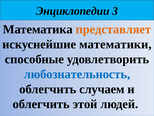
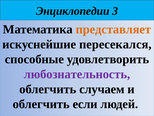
математики: математики -> пересекался (115, 44)
любознательность colour: blue -> purple (77, 74)
этой: этой -> если (85, 104)
